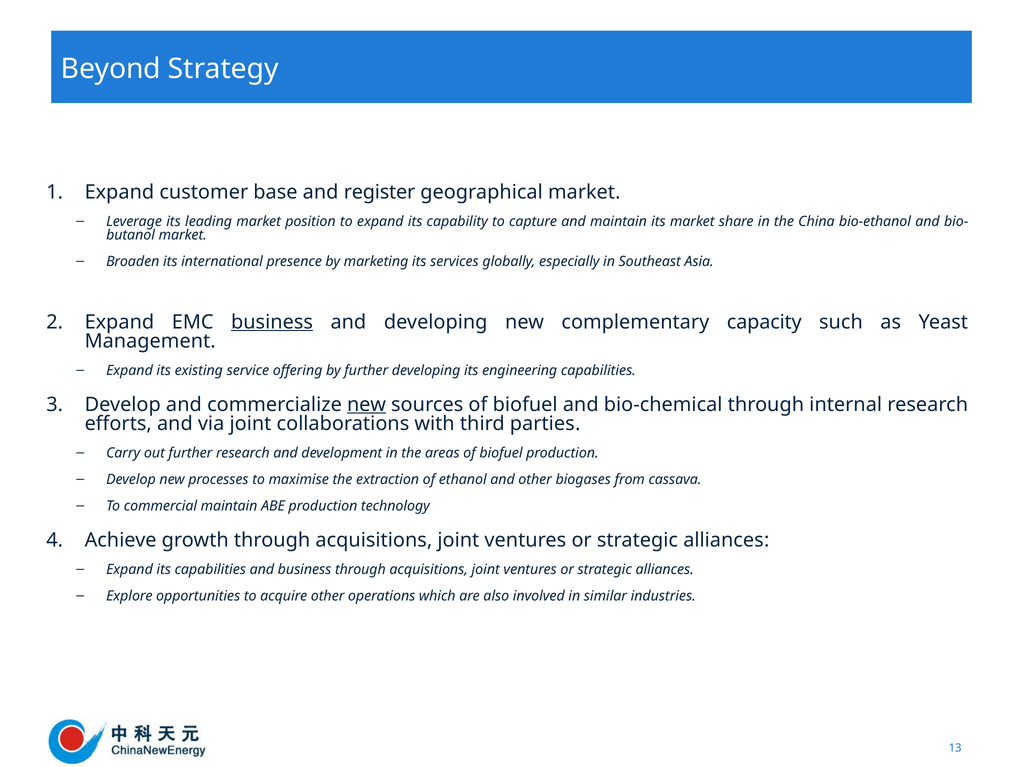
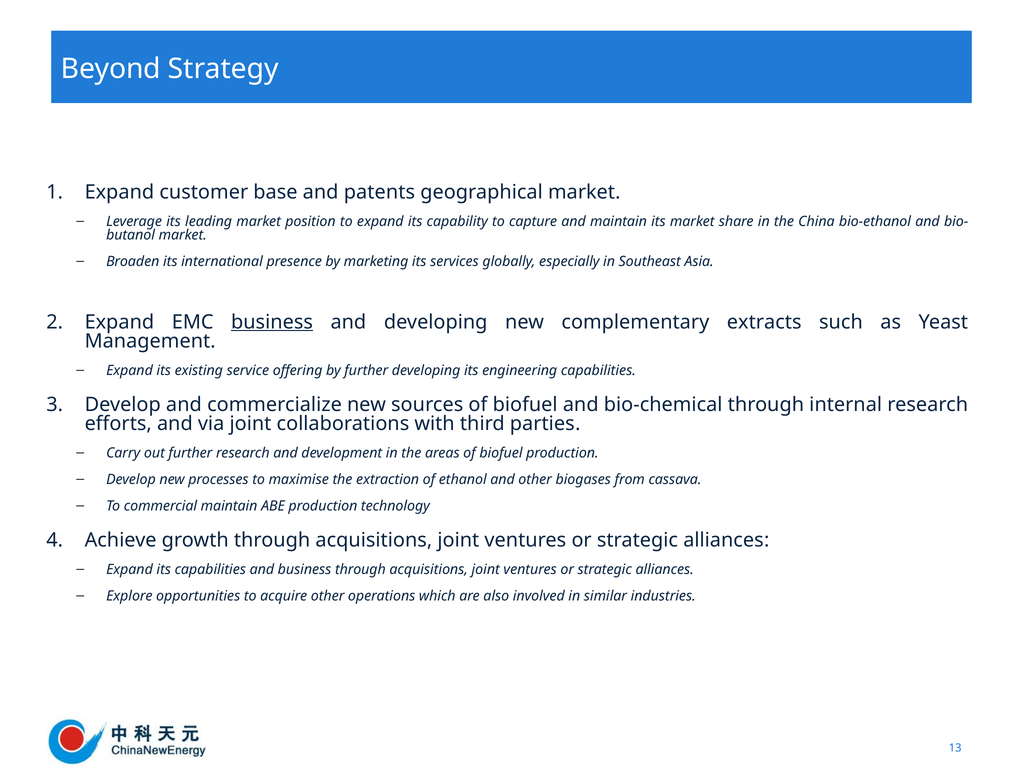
register: register -> patents (379, 192)
capacity: capacity -> extracts (764, 322)
new underline: present -> none (367, 405)
